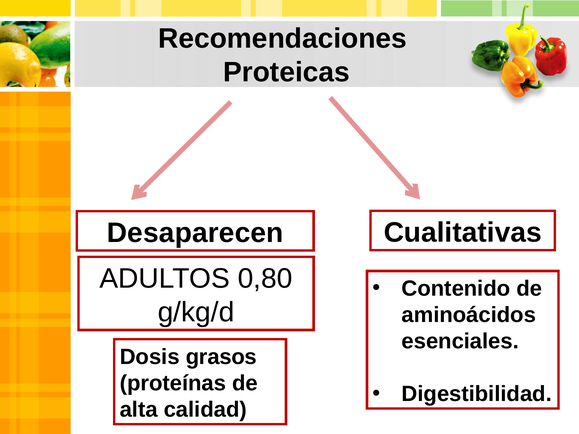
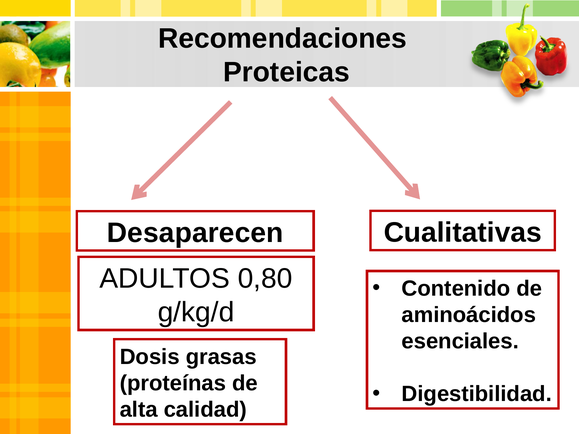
grasos: grasos -> grasas (221, 357)
